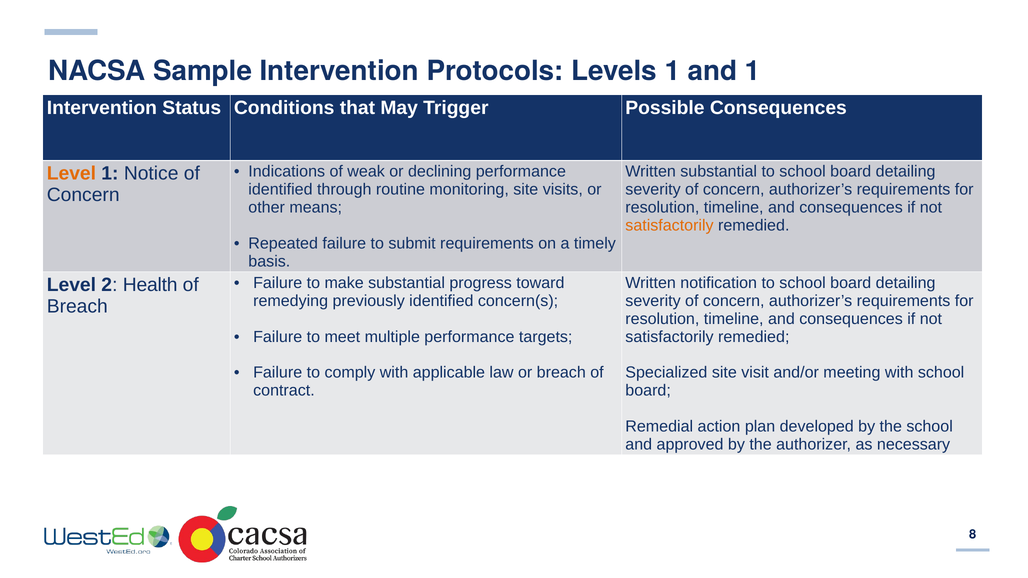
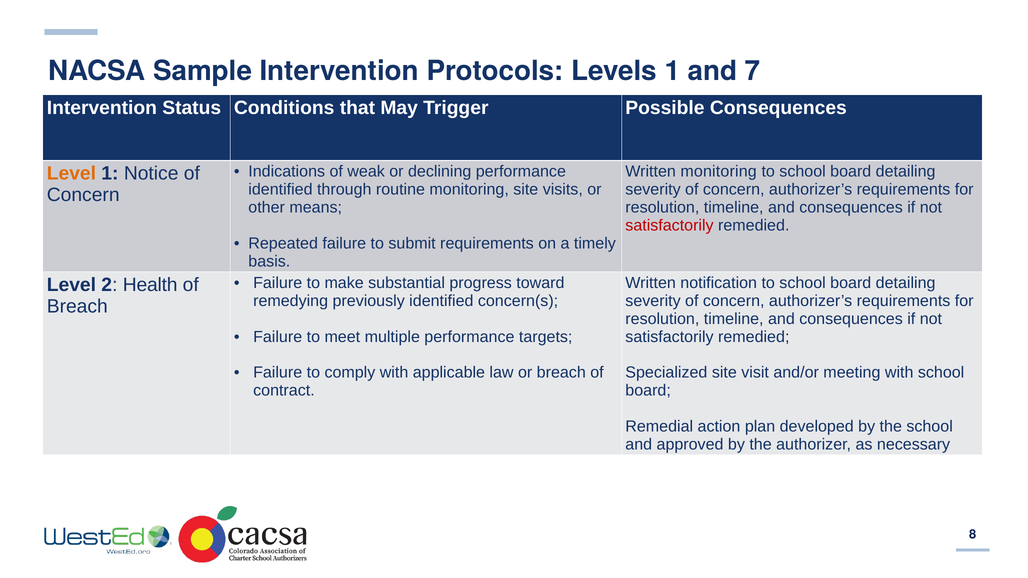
and 1: 1 -> 7 (753, 71)
Written substantial: substantial -> monitoring (719, 172)
satisfactorily colour: orange -> red (670, 225)
